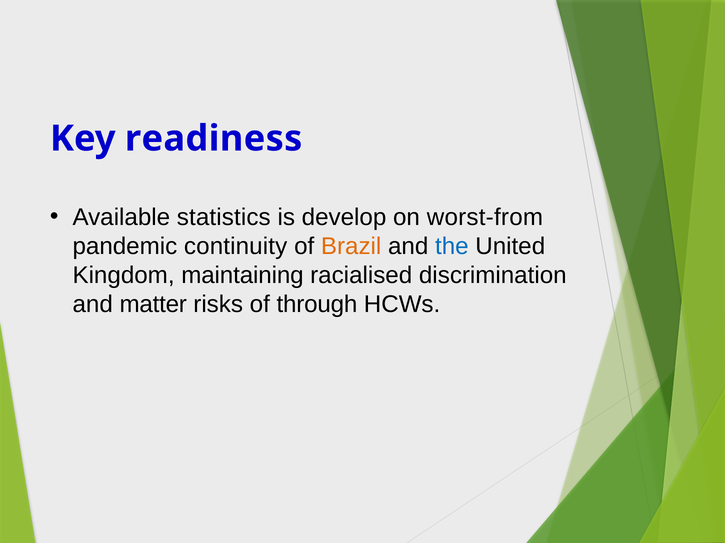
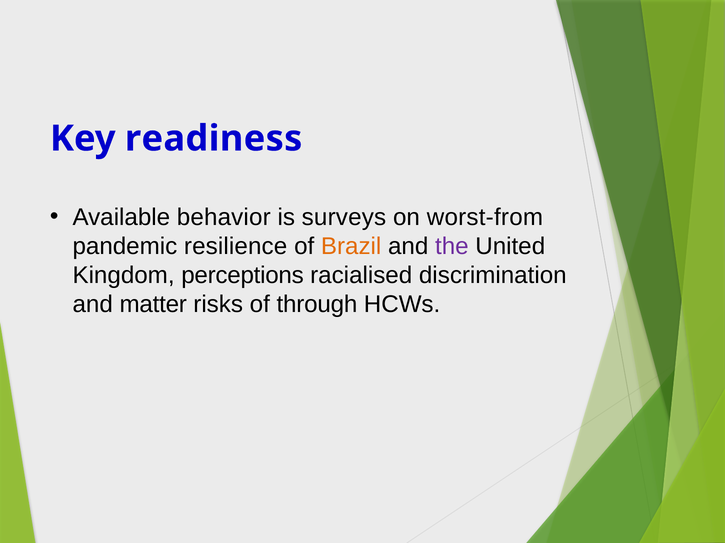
statistics: statistics -> behavior (224, 218)
develop: develop -> surveys (344, 218)
continuity: continuity -> resilience (236, 247)
the colour: blue -> purple (452, 247)
maintaining: maintaining -> perceptions (243, 276)
